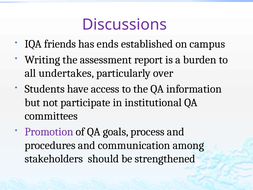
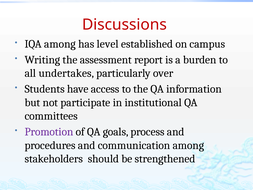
Discussions colour: purple -> red (124, 24)
IQA friends: friends -> among (60, 44)
ends: ends -> level (108, 44)
